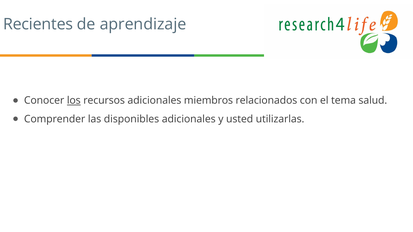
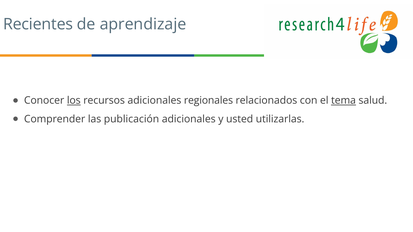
miembros: miembros -> regionales (209, 101)
tema underline: none -> present (344, 101)
disponibles: disponibles -> publicación (132, 119)
